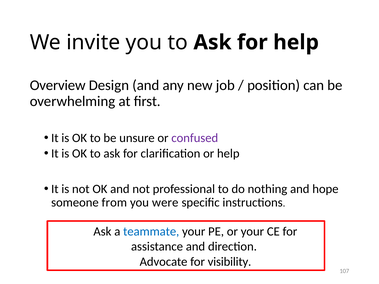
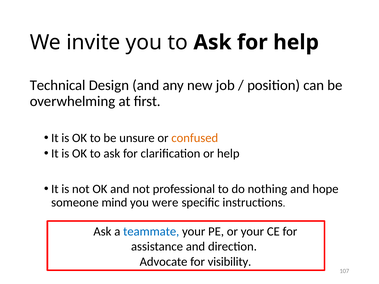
Overview: Overview -> Technical (58, 85)
confused colour: purple -> orange (195, 138)
from: from -> mind (114, 203)
